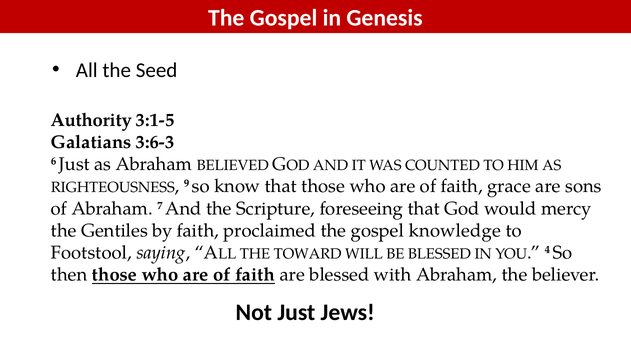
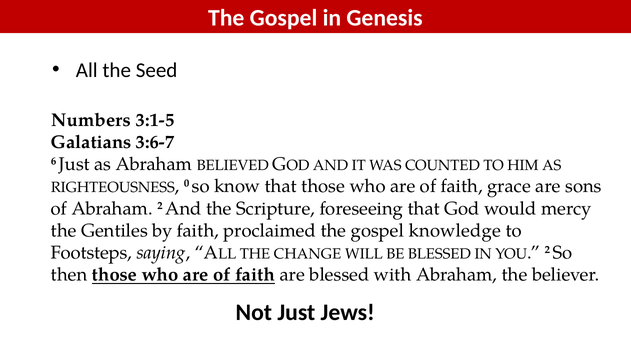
Authority: Authority -> Numbers (91, 120)
3:6-3: 3:6-3 -> 3:6-7 (155, 142)
9: 9 -> 0 (187, 183)
Abraham 7: 7 -> 2 (160, 205)
Footstool: Footstool -> Footsteps (91, 253)
TOWARD: TOWARD -> CHANGE (307, 254)
4: 4 -> 2 (547, 250)
